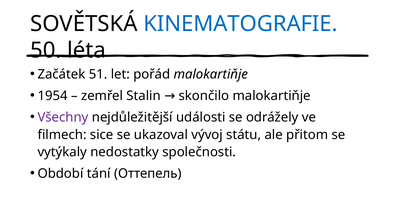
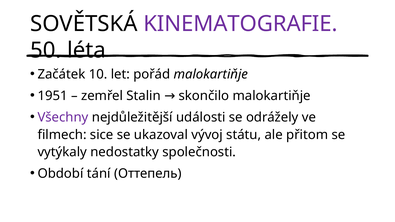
KINEMATOGRAFIE colour: blue -> purple (240, 24)
51: 51 -> 10 (98, 74)
1954: 1954 -> 1951 (53, 96)
